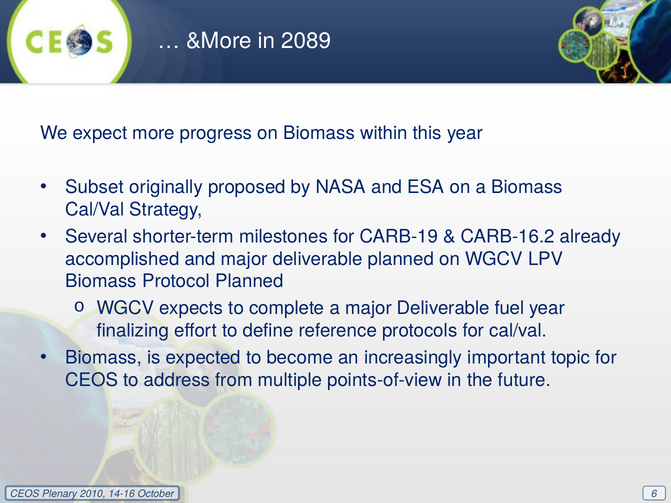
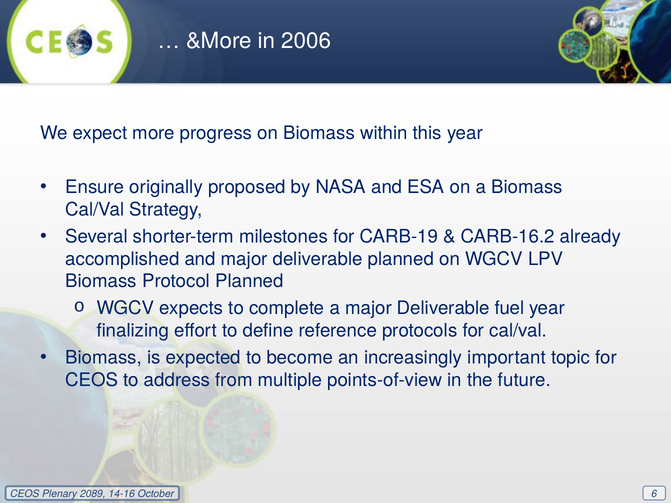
2089: 2089 -> 2006 (306, 41)
Subset: Subset -> Ensure (95, 187)
2010: 2010 -> 2089 (93, 494)
